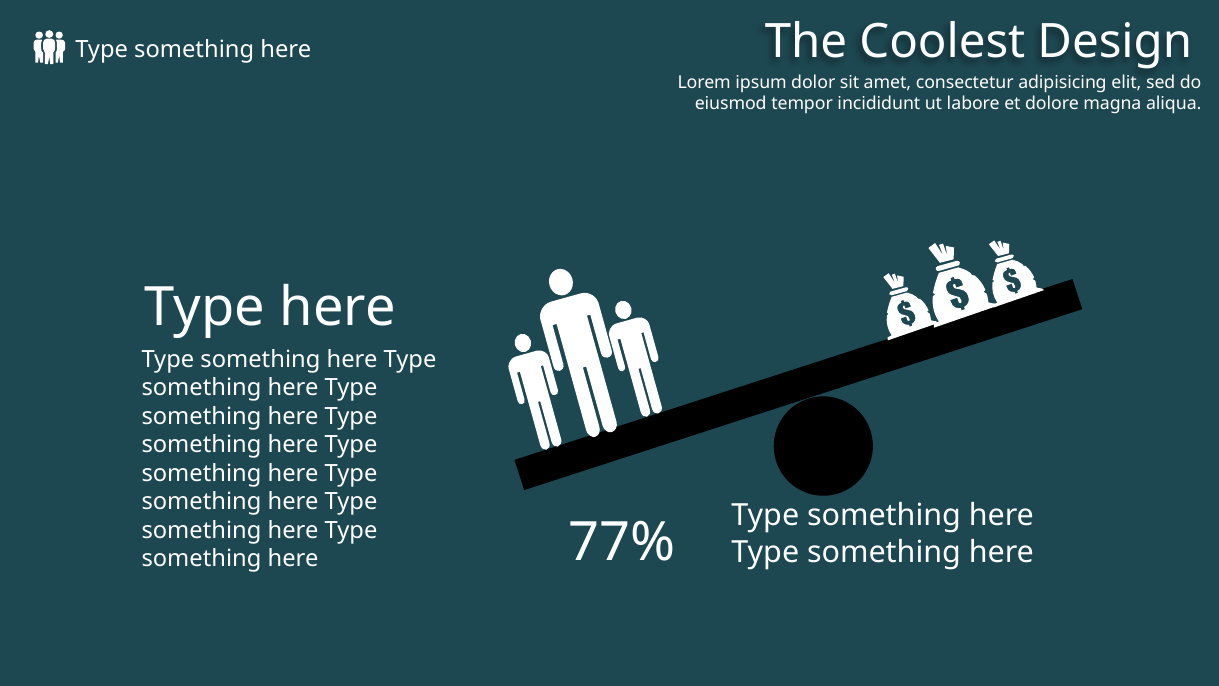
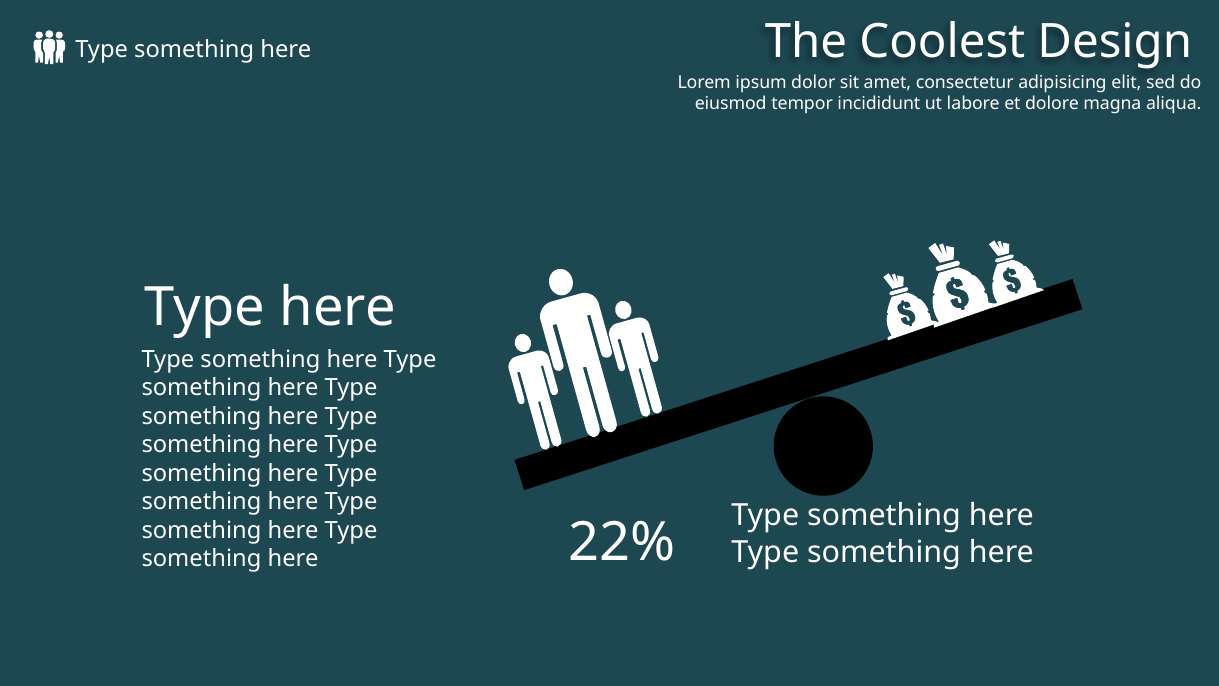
77%: 77% -> 22% (622, 543)
